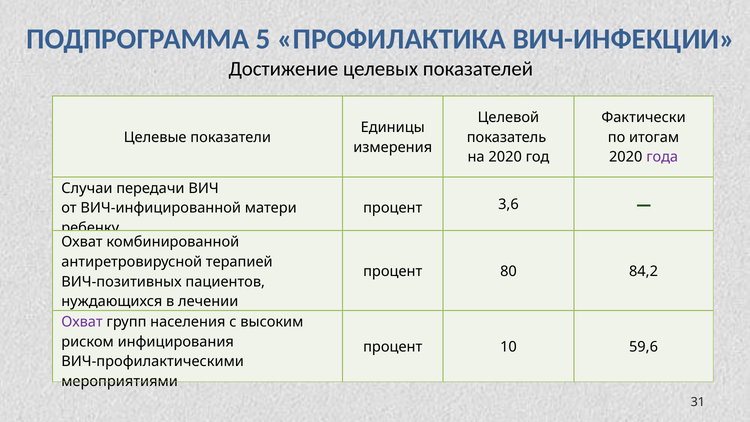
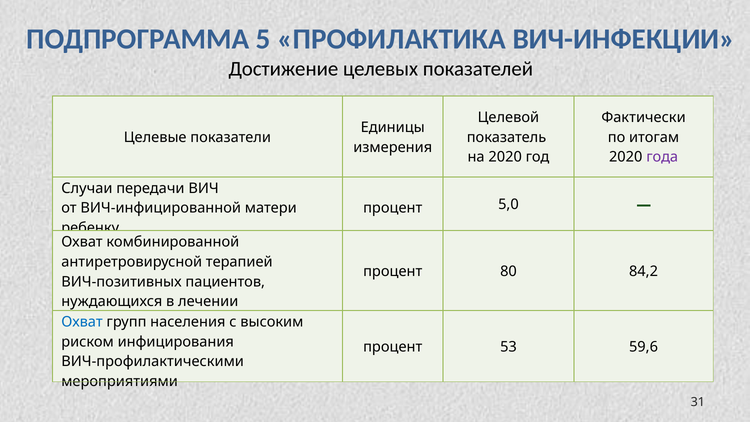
3,6: 3,6 -> 5,0 (508, 205)
Охват colour: purple -> blue (82, 322)
10: 10 -> 53 (508, 347)
